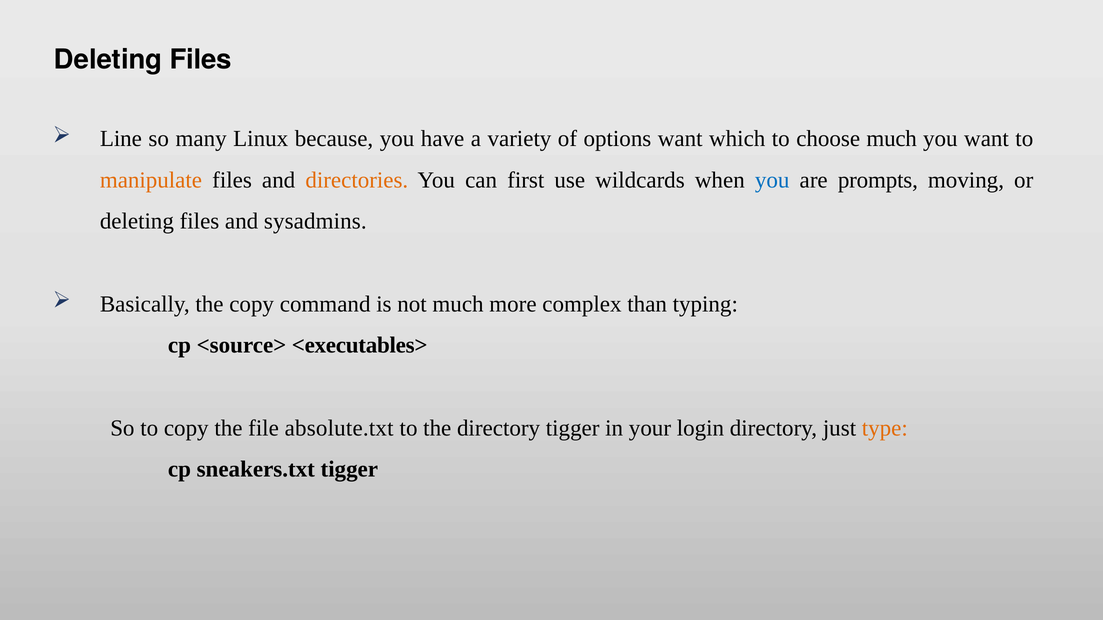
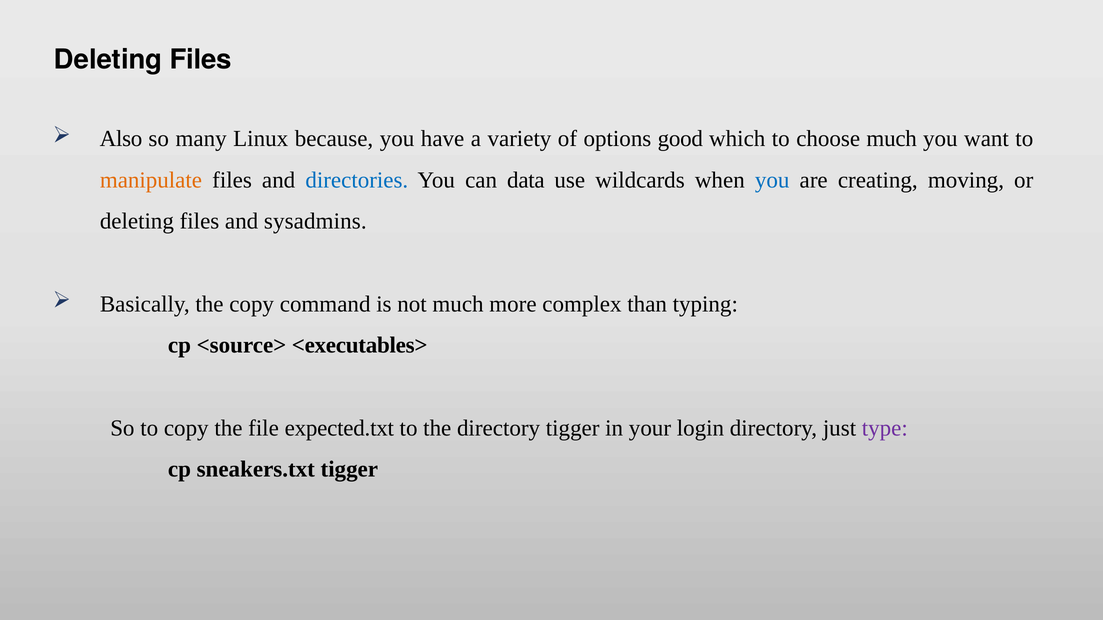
Line: Line -> Also (121, 139)
options want: want -> good (680, 139)
directories colour: orange -> blue (357, 180)
first: first -> data (526, 180)
prompts: prompts -> creating (878, 180)
absolute.txt: absolute.txt -> expected.txt (339, 428)
type colour: orange -> purple (885, 428)
